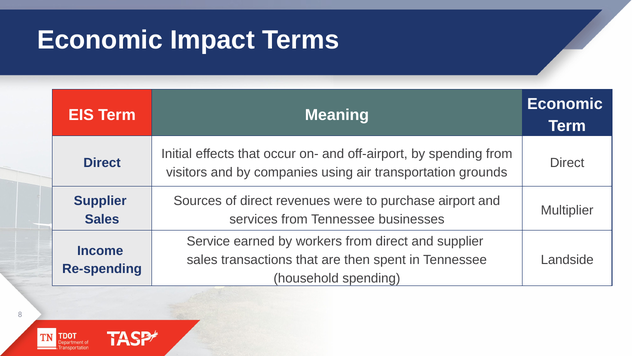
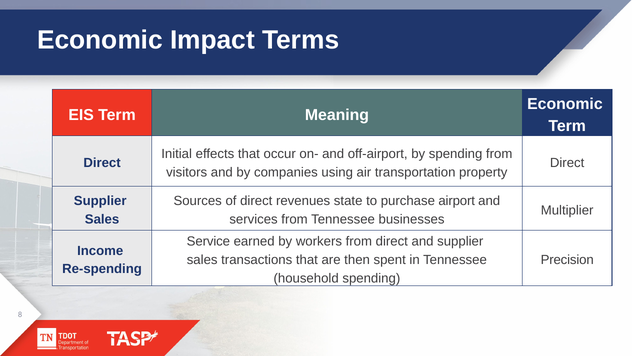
grounds: grounds -> property (483, 172)
were: were -> state (348, 201)
Landside: Landside -> Precision (567, 260)
